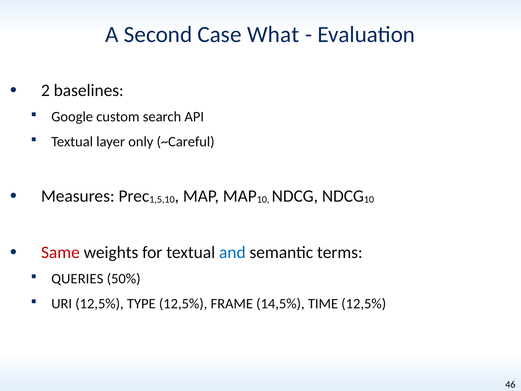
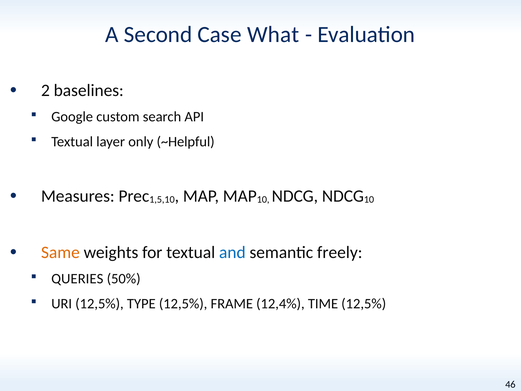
~Careful: ~Careful -> ~Helpful (186, 142)
Same colour: red -> orange (60, 252)
terms: terms -> freely (340, 252)
14,5%: 14,5% -> 12,4% (280, 303)
